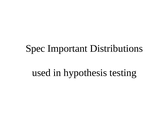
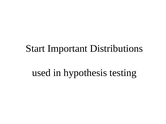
Spec: Spec -> Start (35, 49)
